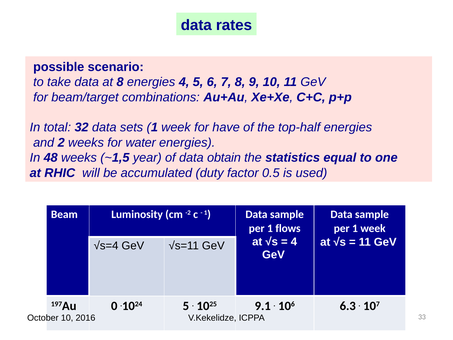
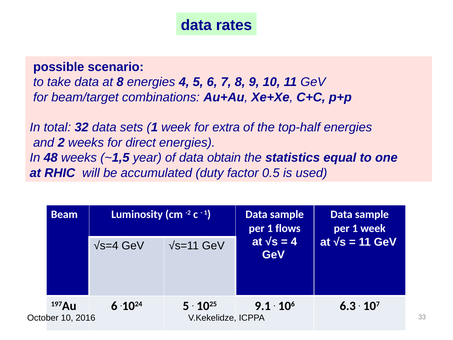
have: have -> extra (226, 127)
water: water -> direct (141, 143)
197Au 0: 0 -> 6 (114, 306)
